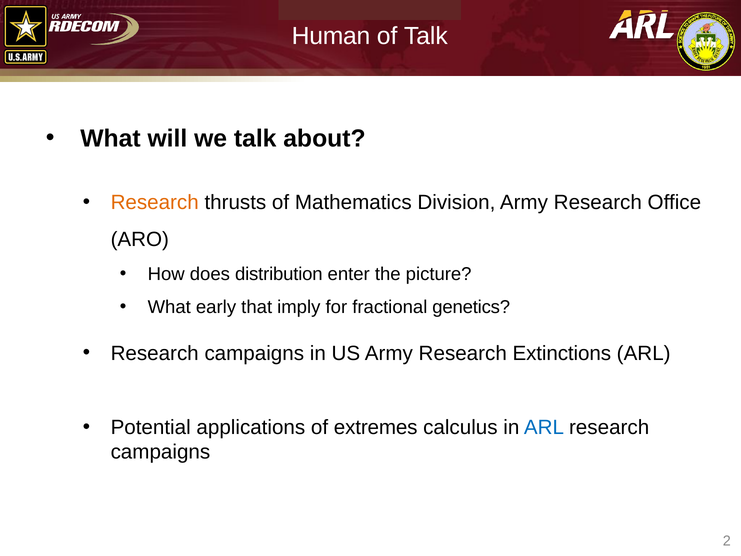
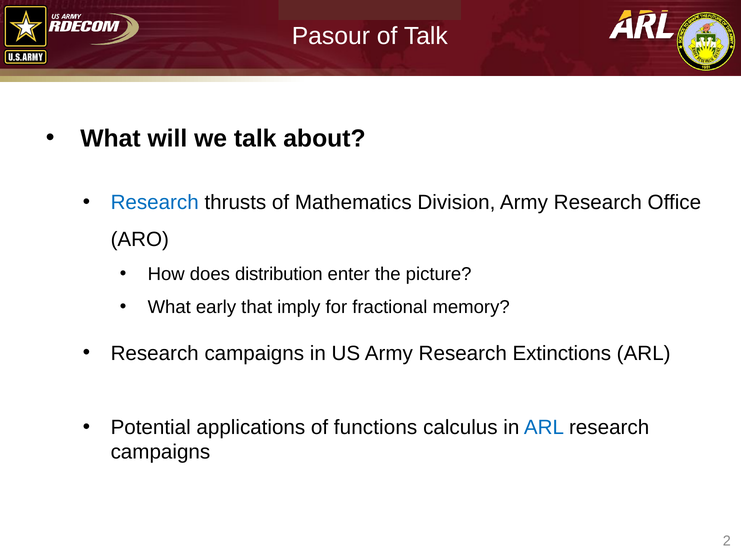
Human: Human -> Pasour (331, 36)
Research colour: orange -> blue (155, 202)
genetics: genetics -> memory (471, 307)
extremes: extremes -> functions (376, 427)
